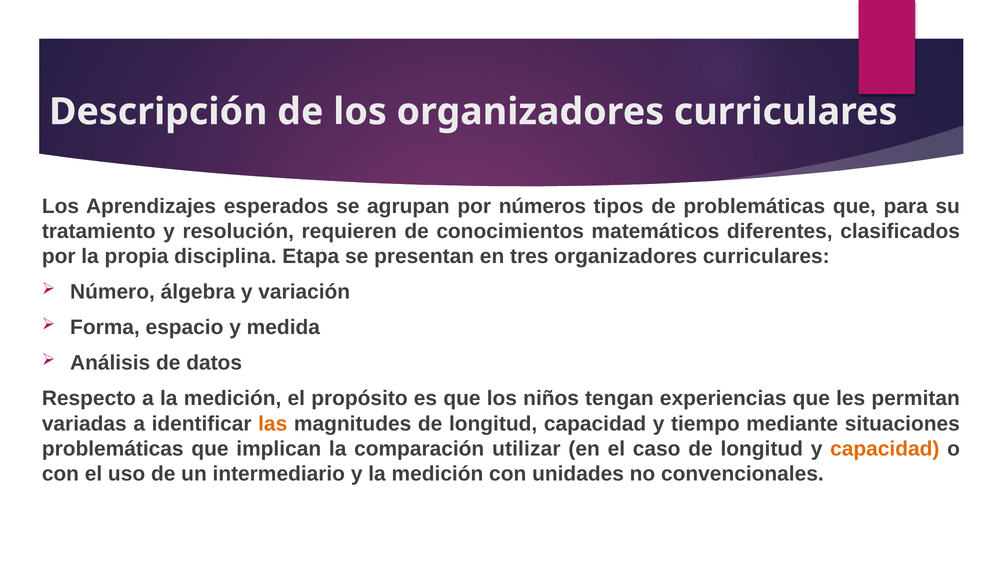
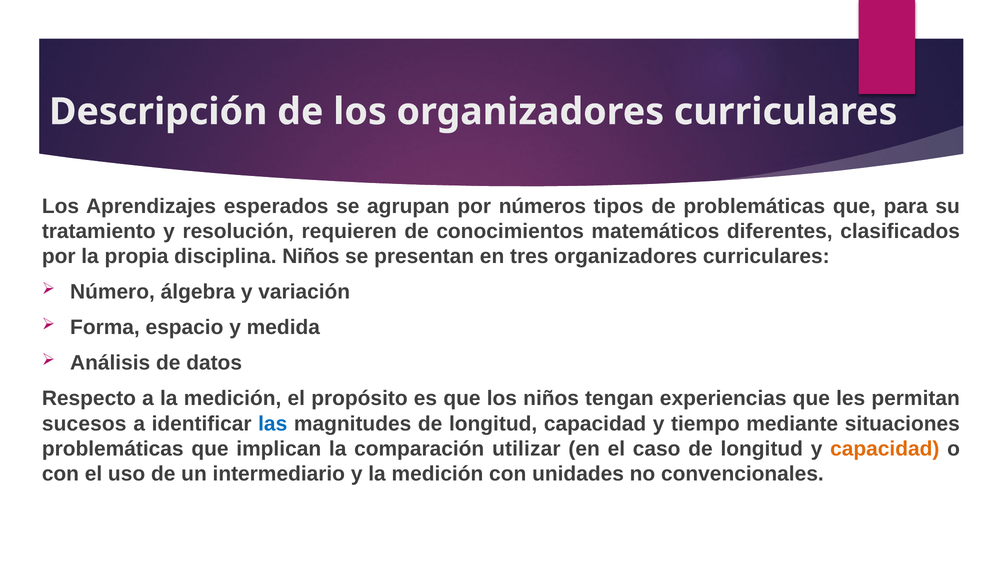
disciplina Etapa: Etapa -> Niños (311, 257)
variadas: variadas -> sucesos (84, 424)
las colour: orange -> blue (273, 424)
